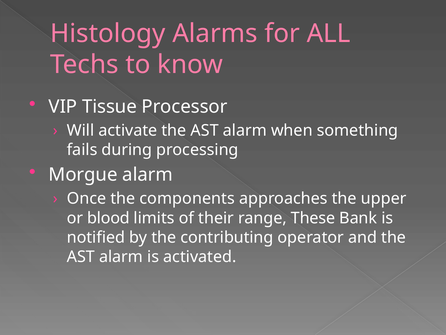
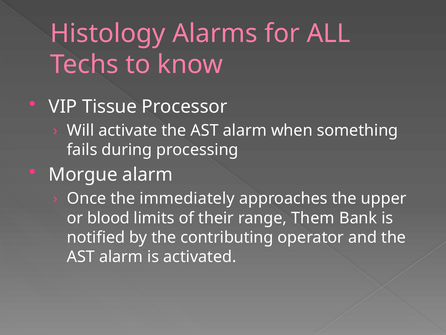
components: components -> immediately (187, 198)
These: These -> Them (313, 218)
